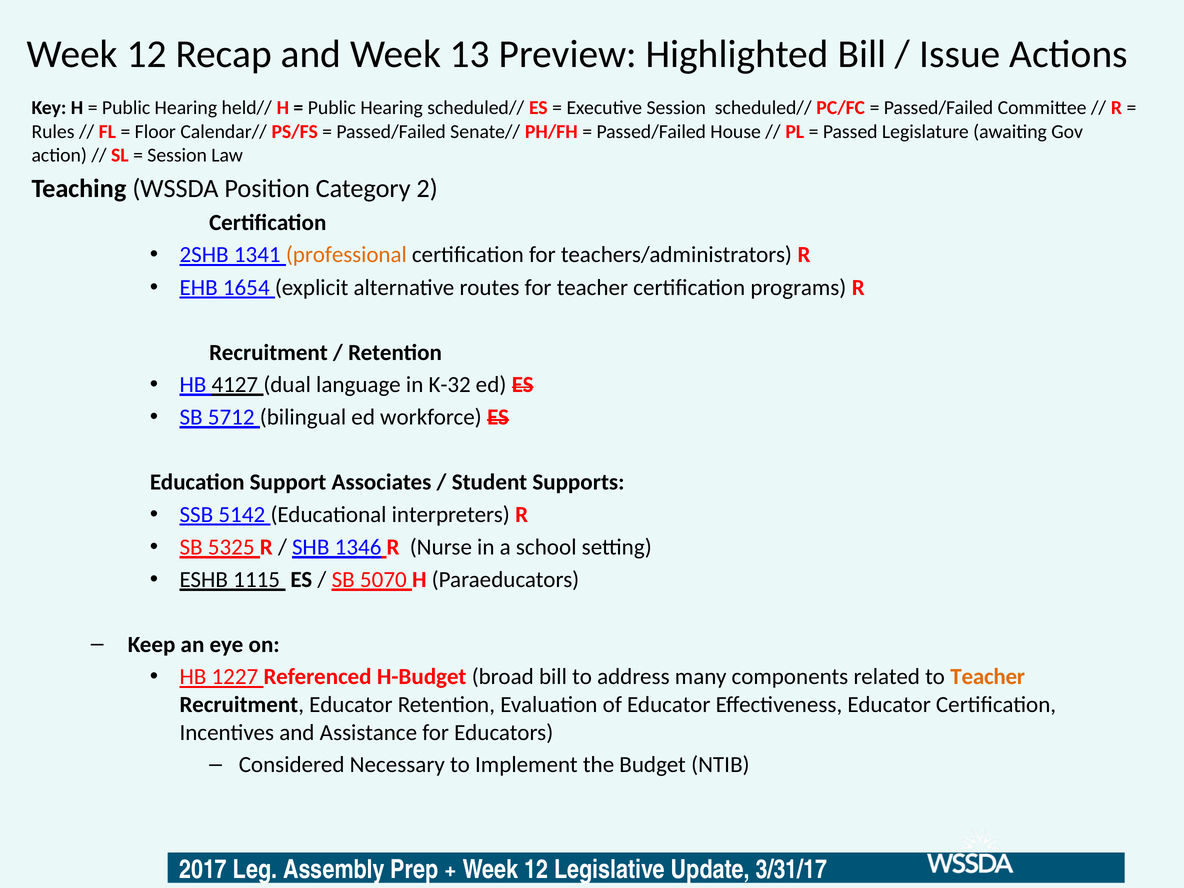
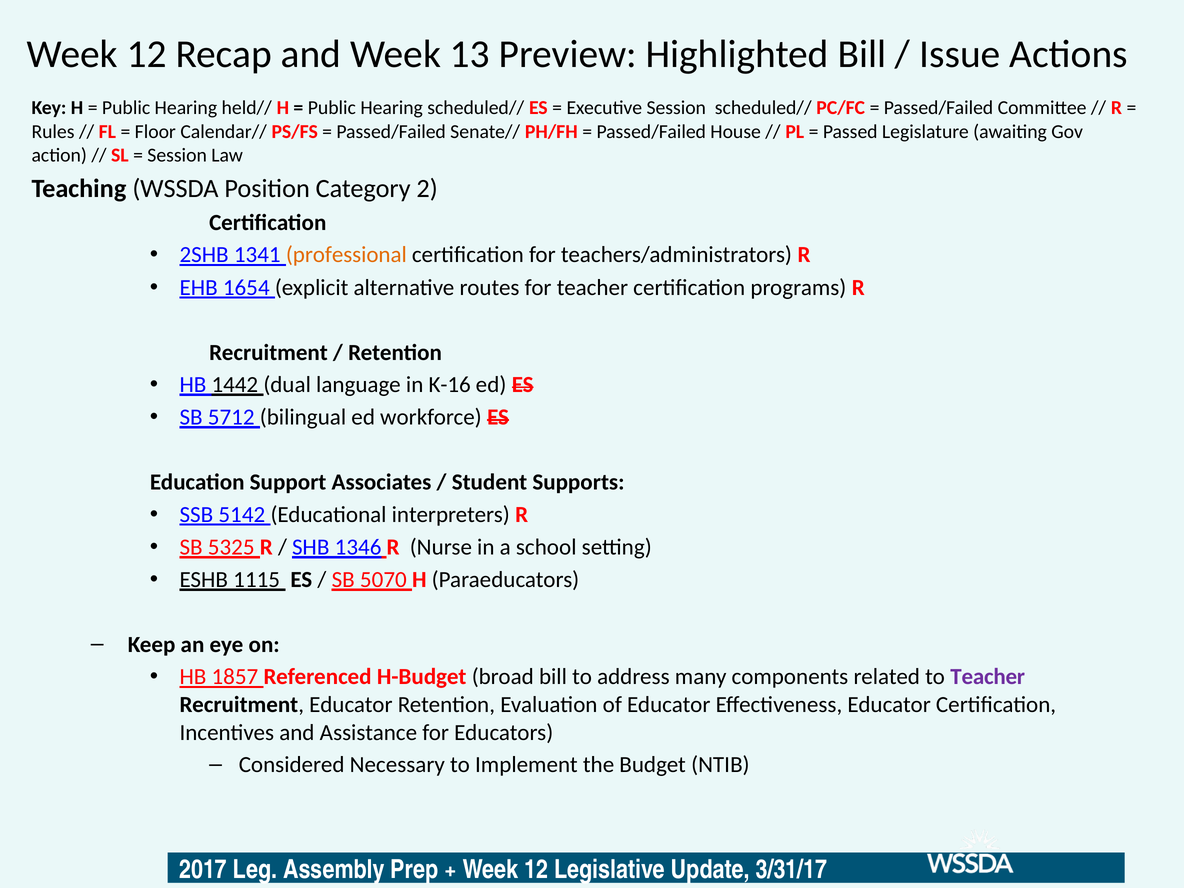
4127: 4127 -> 1442 (235, 385)
K-32: K-32 -> K-16 (450, 385)
1227: 1227 -> 1857 (235, 677)
Teacher colour: orange -> purple (988, 677)
